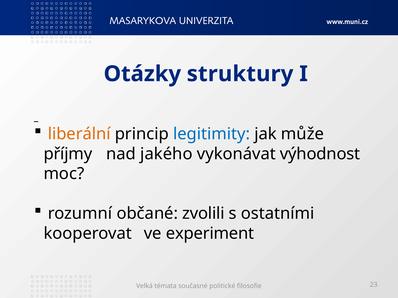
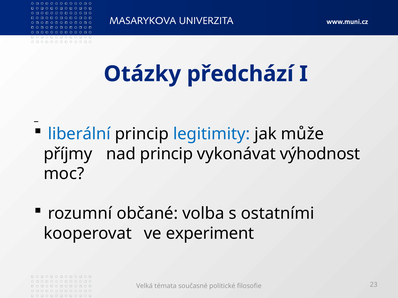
struktury: struktury -> předchází (240, 74)
liberální colour: orange -> blue (79, 134)
nad jakého: jakého -> princip (166, 154)
zvolili: zvolili -> volba (203, 214)
